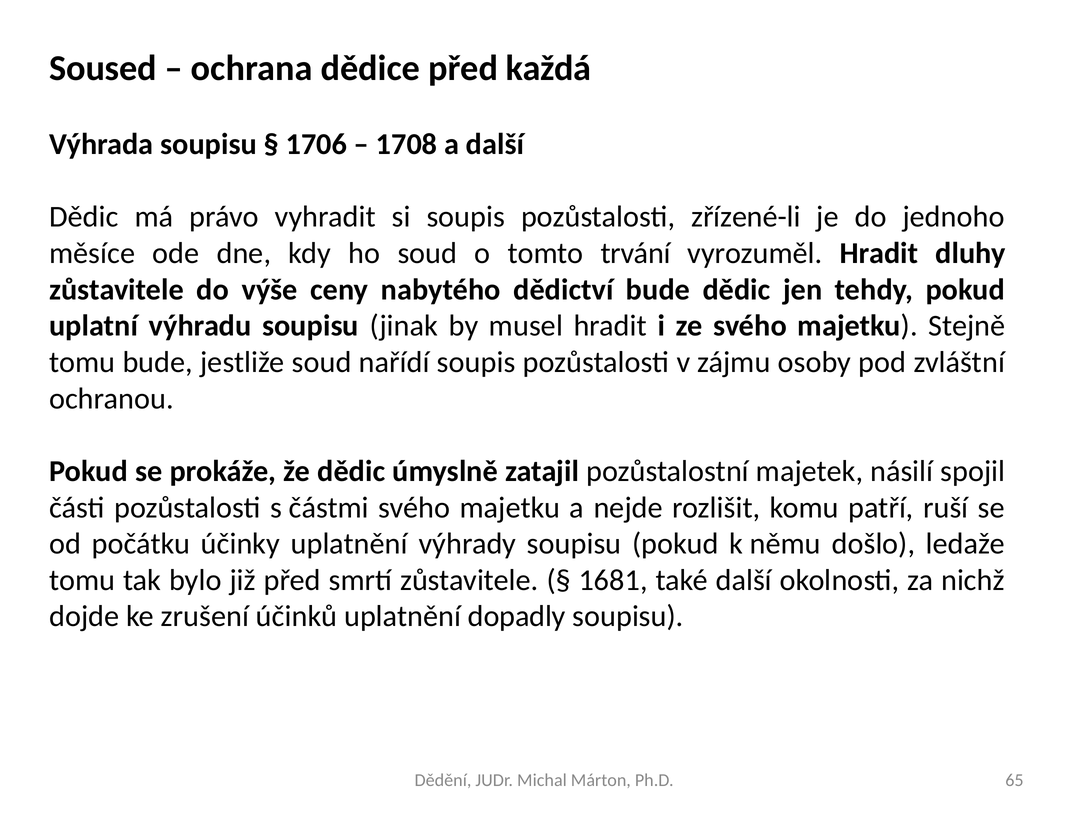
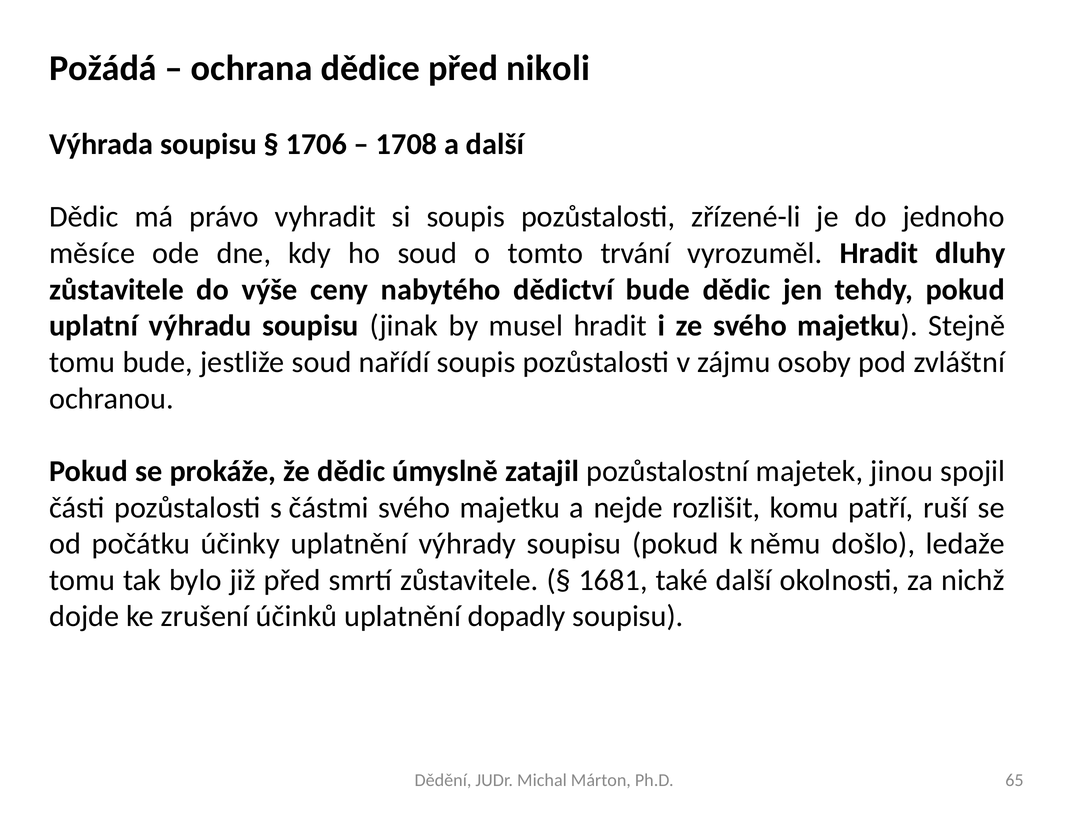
Soused: Soused -> Požádá (103, 68)
každá: každá -> nikoli (548, 68)
násilí: násilí -> jinou (902, 471)
